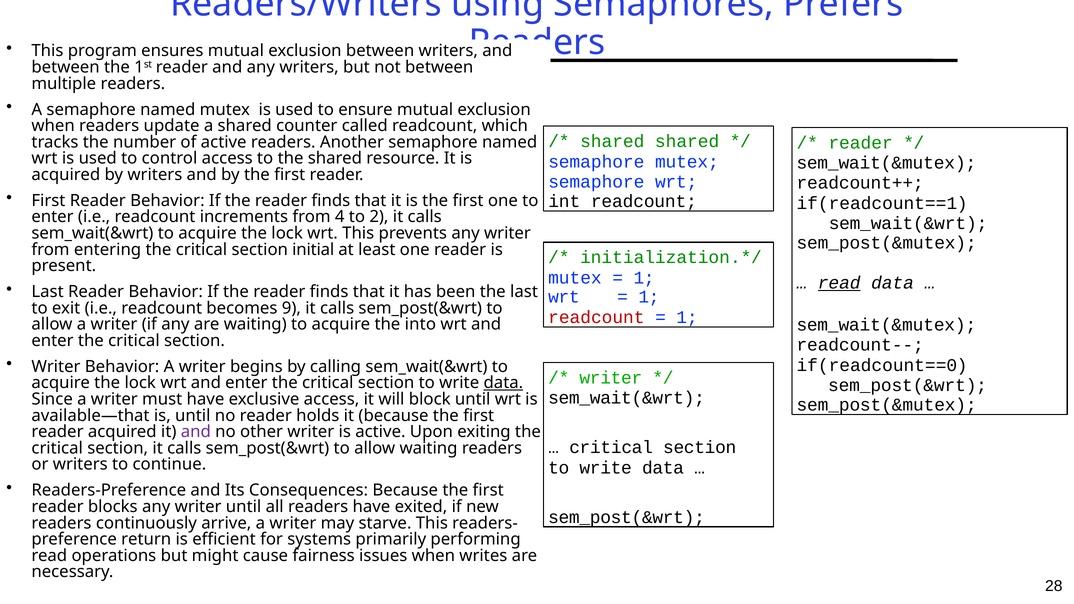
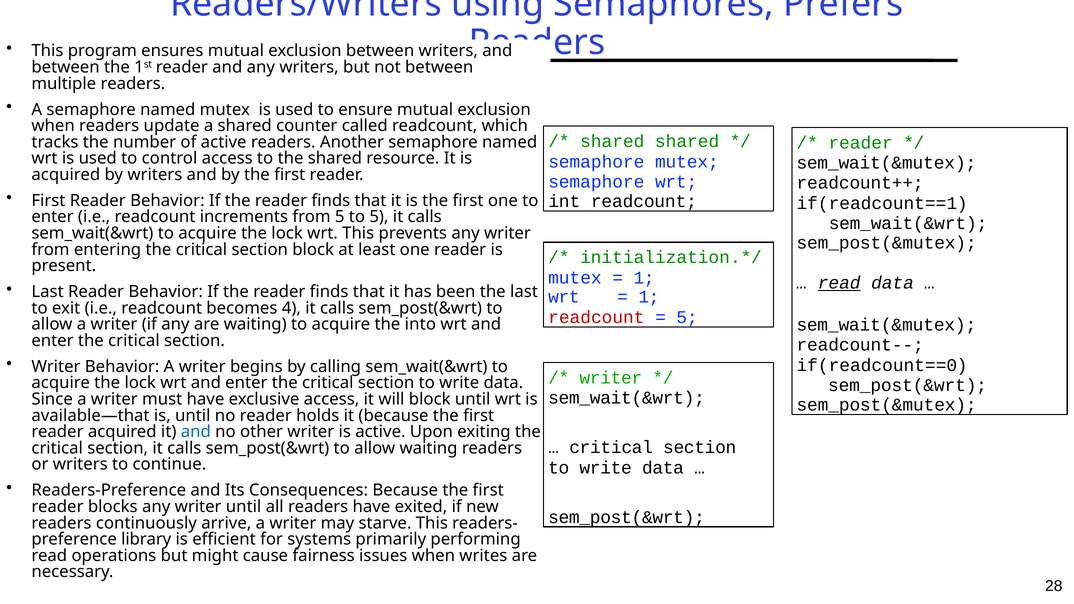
from 4: 4 -> 5 (340, 217)
to 2: 2 -> 5 (379, 217)
section initial: initial -> block (313, 250)
9: 9 -> 4 (291, 308)
1: 1 -> 5 (687, 318)
data underline: present -> none (503, 383)
and colour: purple -> blue (196, 432)
return: return -> library (146, 539)
